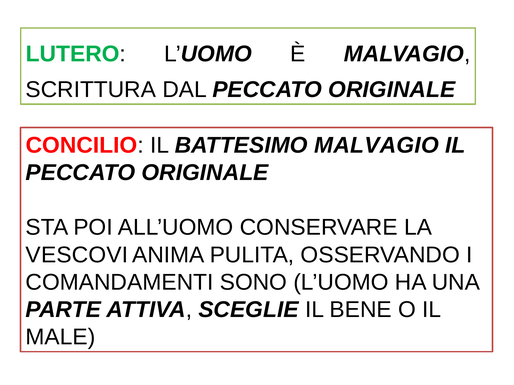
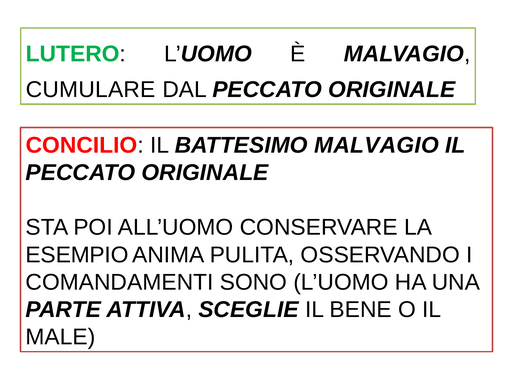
SCRITTURA: SCRITTURA -> CUMULARE (91, 90)
VESCOVI: VESCOVI -> ESEMPIO (77, 255)
